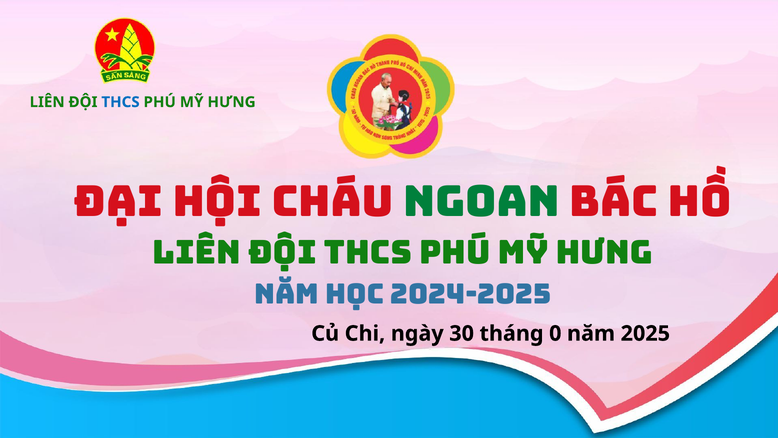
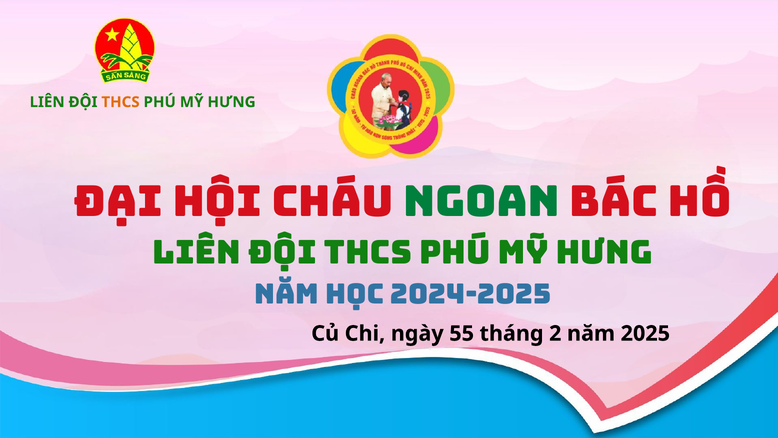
THCS colour: blue -> orange (120, 102)
30: 30 -> 55 (462, 333)
0: 0 -> 2 (555, 333)
